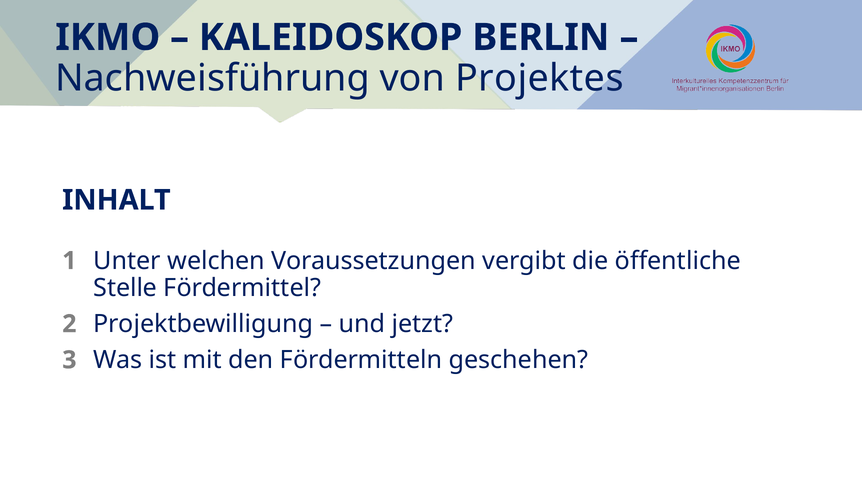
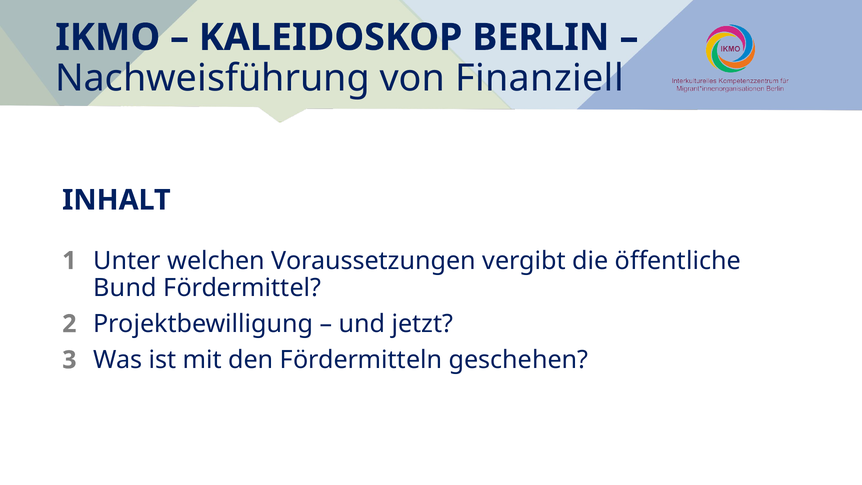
Projektes: Projektes -> Finanziell (539, 78)
Stelle: Stelle -> Bund (125, 288)
